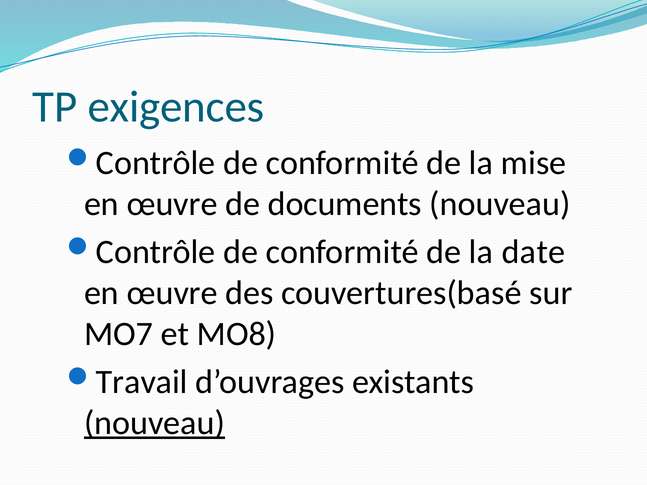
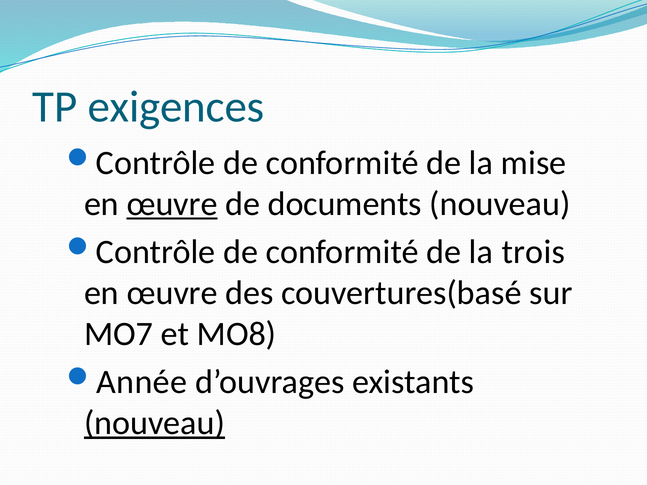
œuvre underline: none -> present (172, 204)
date: date -> trois (533, 252)
Travail: Travail -> Année (142, 382)
